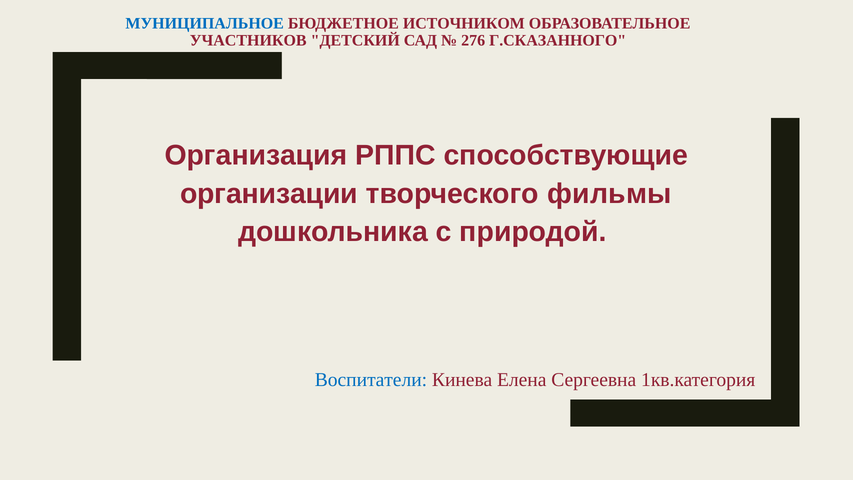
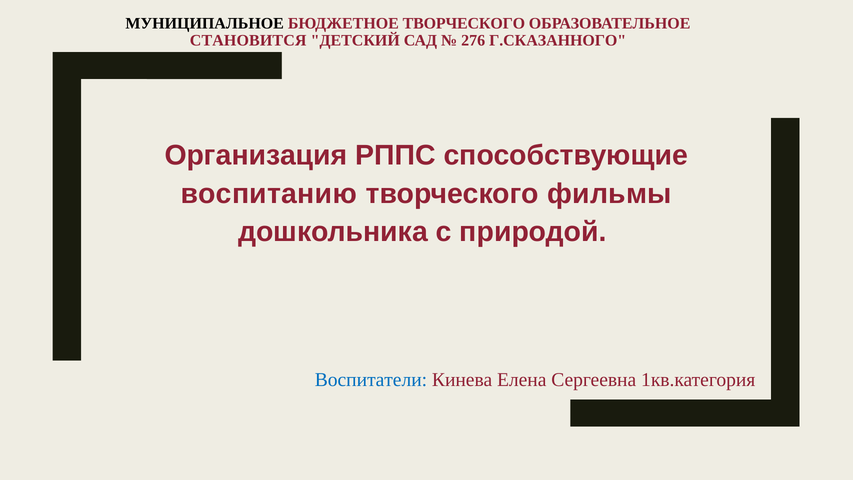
МУНИЦИПАЛЬНОЕ colour: blue -> black (205, 23)
БЮДЖЕТНОЕ ИСТОЧНИКОМ: ИСТОЧНИКОМ -> ТВОРЧЕСКОГО (464, 23)
УЧАСТНИКОВ: УЧАСТНИКОВ -> СТАНОВИТСЯ (248, 40)
организации: организации -> воспитанию (269, 194)
